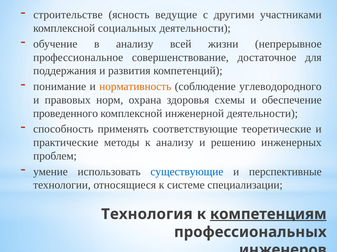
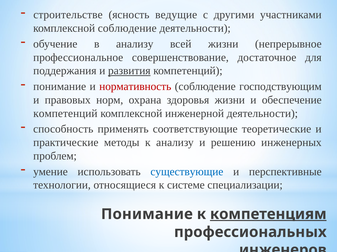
комплексной социальных: социальных -> соблюдение (127, 28)
развития underline: none -> present (129, 71)
нормативность colour: orange -> red (135, 87)
углеводородного: углеводородного -> господствующим (280, 87)
здоровья схемы: схемы -> жизни (230, 100)
проведенного: проведенного -> компетенций (65, 114)
Технология: Технология -> Понимание (147, 215)
